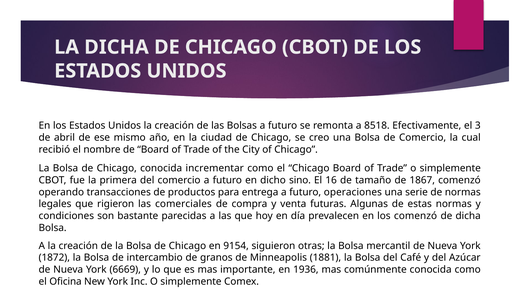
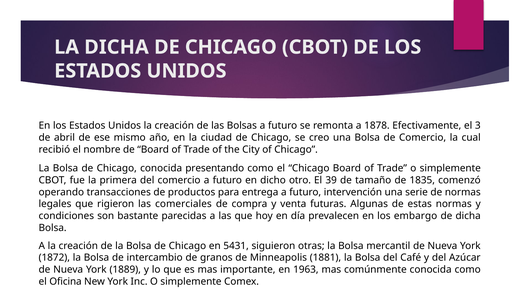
8518: 8518 -> 1878 (377, 126)
incrementar: incrementar -> presentando (215, 168)
sino: sino -> otro (300, 180)
16: 16 -> 39 (331, 180)
1867: 1867 -> 1835 (422, 180)
operaciones: operaciones -> intervención (353, 192)
los comenzó: comenzó -> embargo (416, 216)
9154: 9154 -> 5431 (236, 246)
6669: 6669 -> 1889 (125, 270)
1936: 1936 -> 1963 (306, 270)
